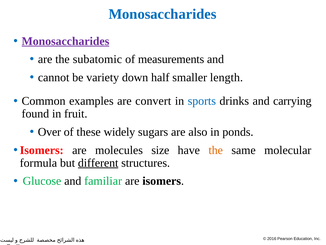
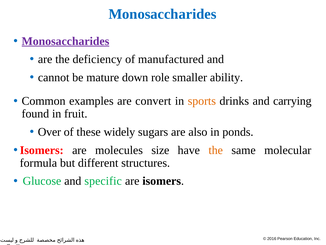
subatomic: subatomic -> deficiency (97, 59)
measurements: measurements -> manufactured (171, 59)
variety: variety -> mature (103, 77)
half: half -> role (160, 77)
length: length -> ability (227, 77)
sports colour: blue -> orange (202, 101)
different underline: present -> none (98, 163)
familiar: familiar -> specific (103, 181)
